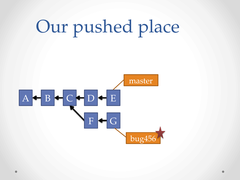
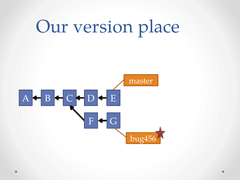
pushed: pushed -> version (103, 26)
